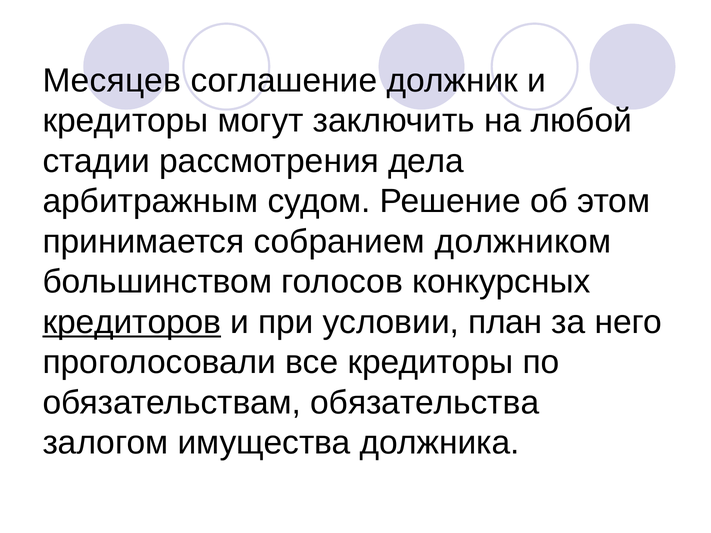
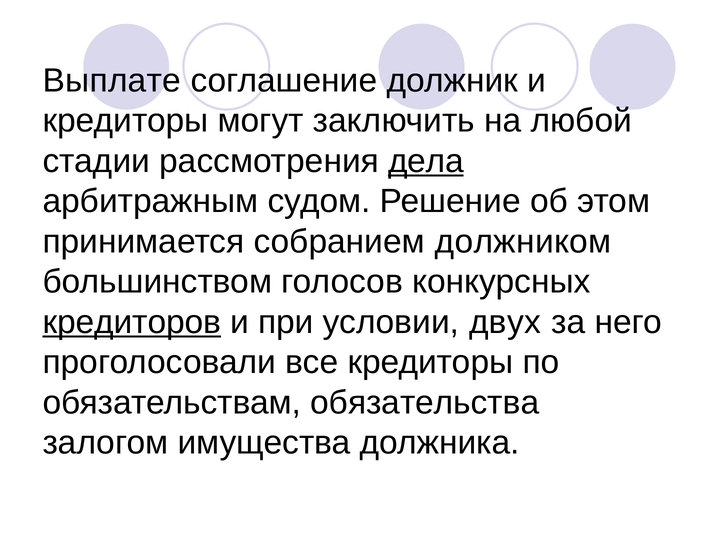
Месяцев: Месяцев -> Выплате (112, 81)
дела underline: none -> present (426, 161)
план: план -> двух (505, 322)
